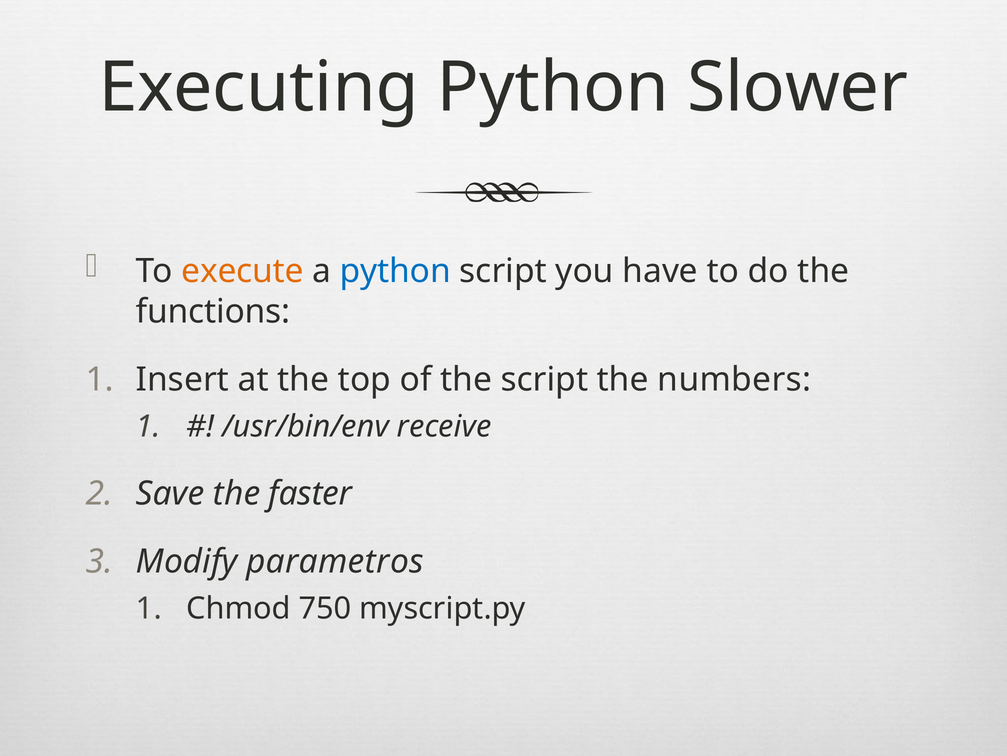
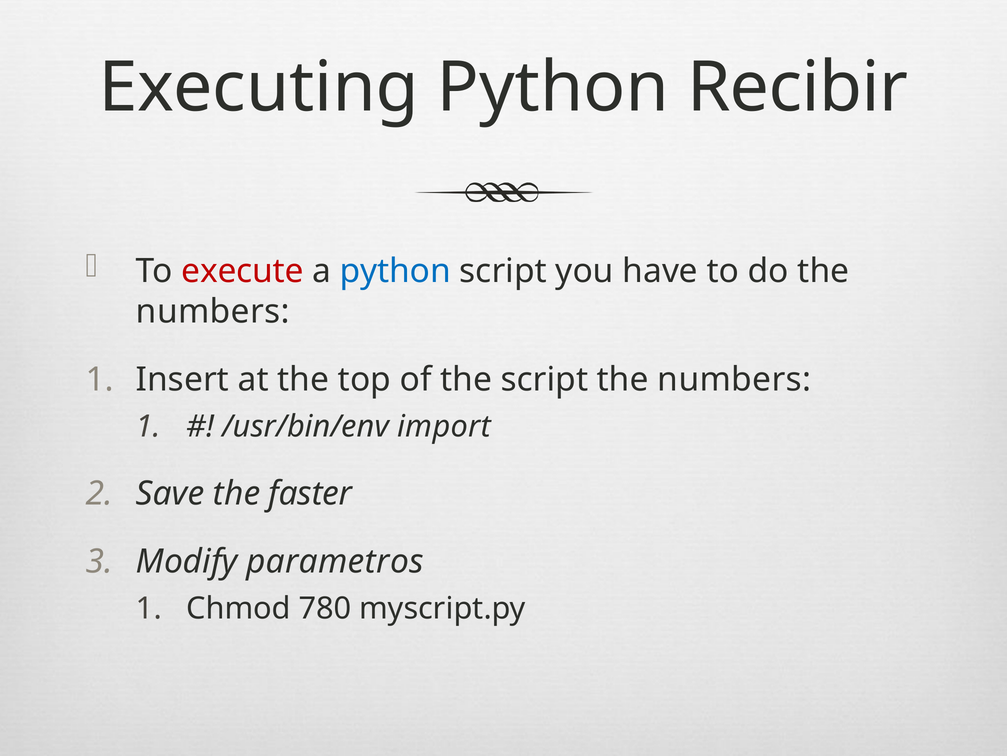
Slower: Slower -> Recibir (798, 88)
execute colour: orange -> red (242, 271)
functions: functions -> numbers (213, 311)
receive: receive -> import (444, 426)
750: 750 -> 780 (325, 608)
